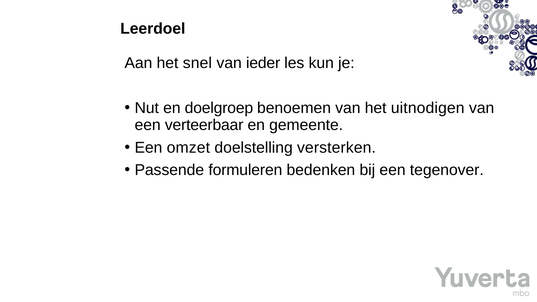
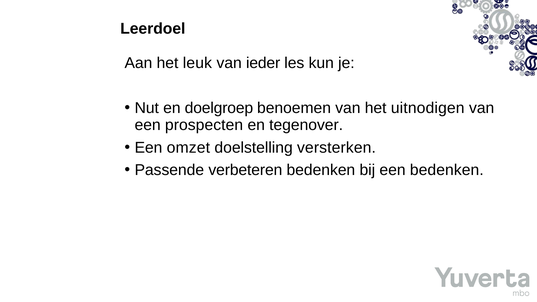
snel: snel -> leuk (197, 63)
verteerbaar: verteerbaar -> prospecten (204, 125)
gemeente: gemeente -> tegenover (306, 125)
formuleren: formuleren -> verbeteren (245, 170)
een tegenover: tegenover -> bedenken (447, 170)
